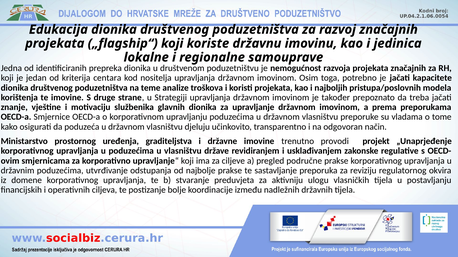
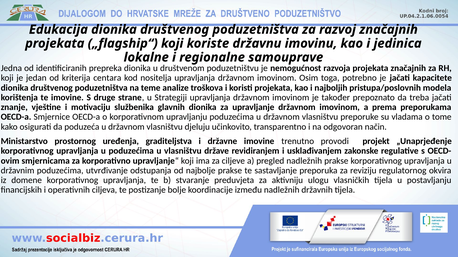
pregled područne: područne -> nadležnih (304, 161)
